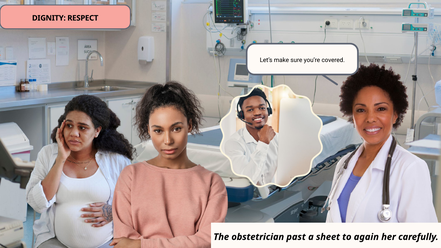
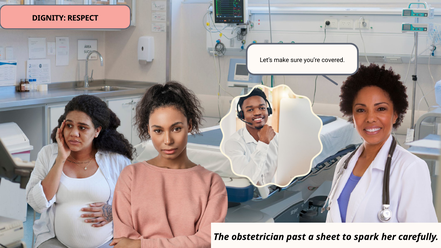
again: again -> spark (366, 237)
